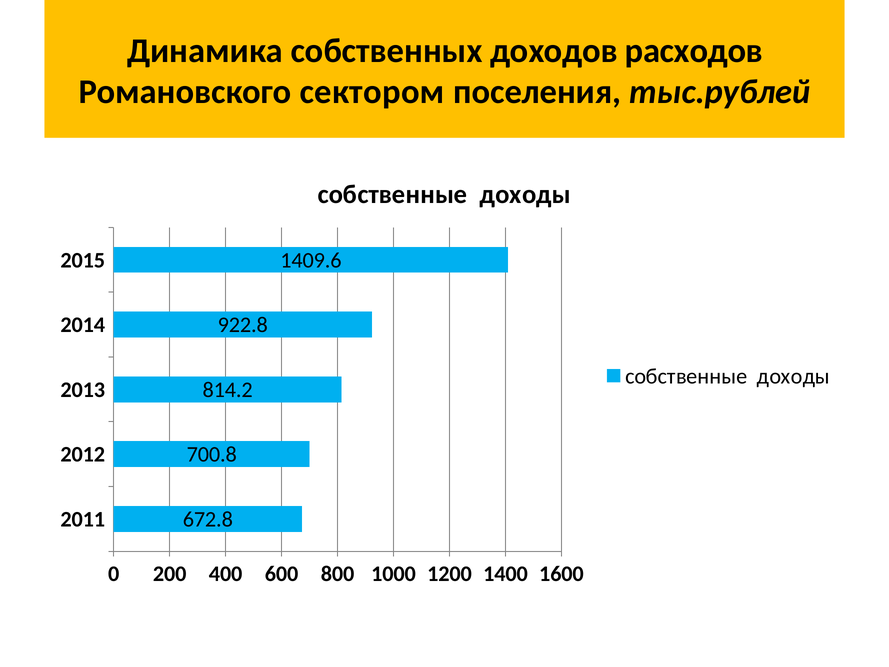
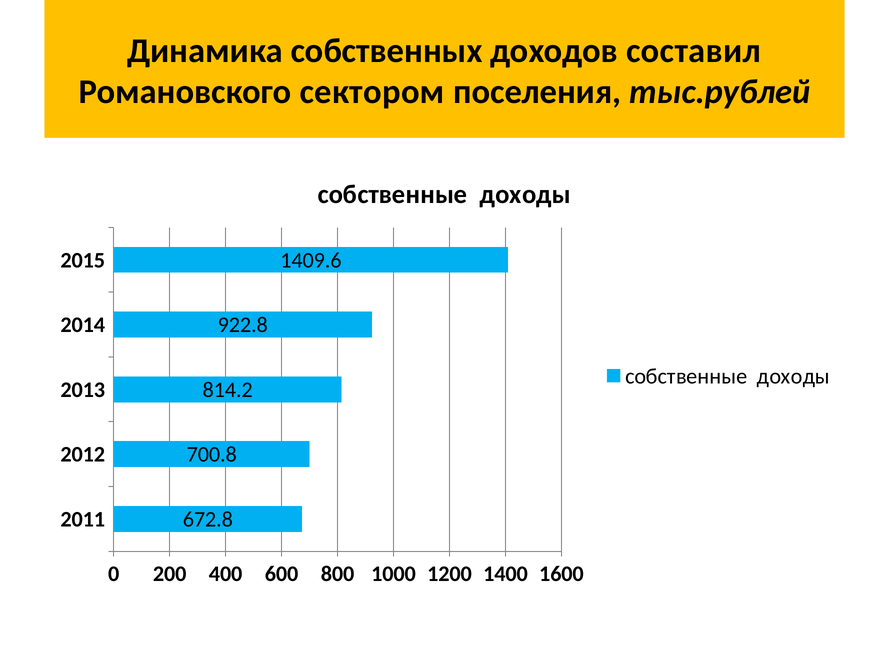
расходов: расходов -> составил (694, 51)
